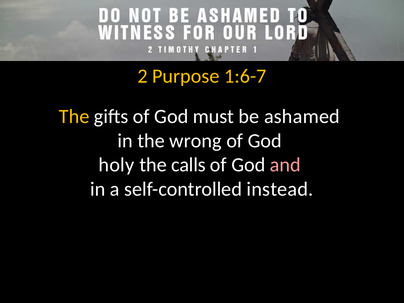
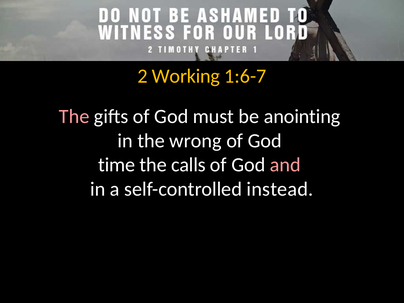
Purpose: Purpose -> Working (186, 76)
The colour: yellow -> pink (74, 117)
ashamed: ashamed -> anointing (302, 117)
holy: holy -> time (117, 165)
